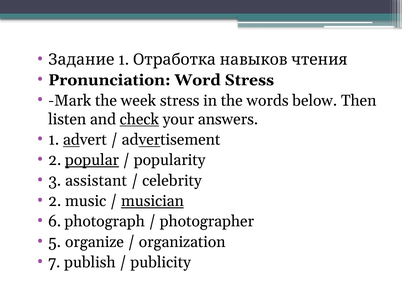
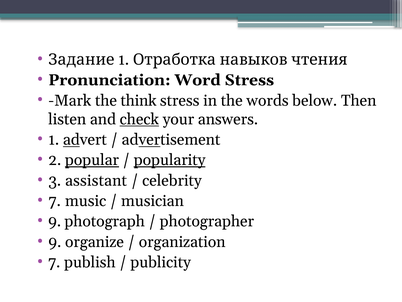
week: week -> think (139, 100)
popularity underline: none -> present (170, 160)
2: 2 -> 7 (55, 201)
musician underline: present -> none (152, 201)
6: 6 -> 9 (55, 221)
5: 5 -> 9 (55, 241)
